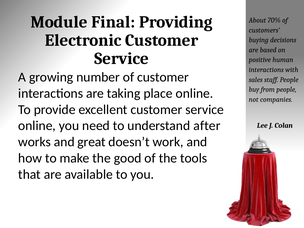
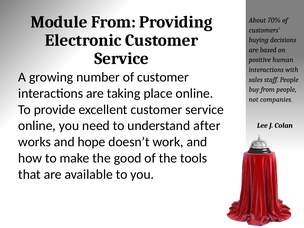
Module Final: Final -> From (113, 22)
great: great -> hope (92, 142)
